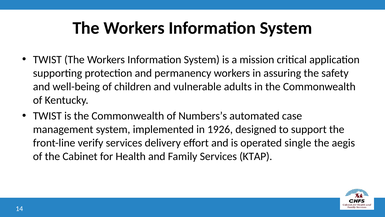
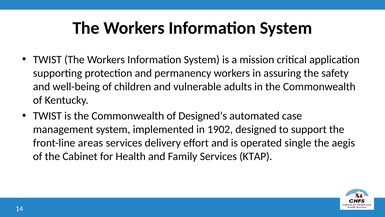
Numbers’s: Numbers’s -> Designed’s (203, 116)
1926: 1926 -> 1902 (220, 129)
verify: verify -> areas (90, 143)
